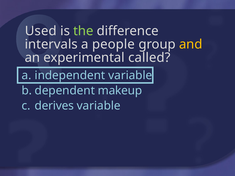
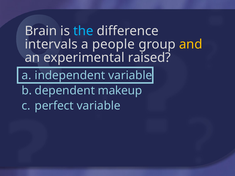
Used: Used -> Brain (41, 31)
the colour: light green -> light blue (83, 31)
called: called -> raised (149, 58)
derives: derives -> perfect (54, 106)
